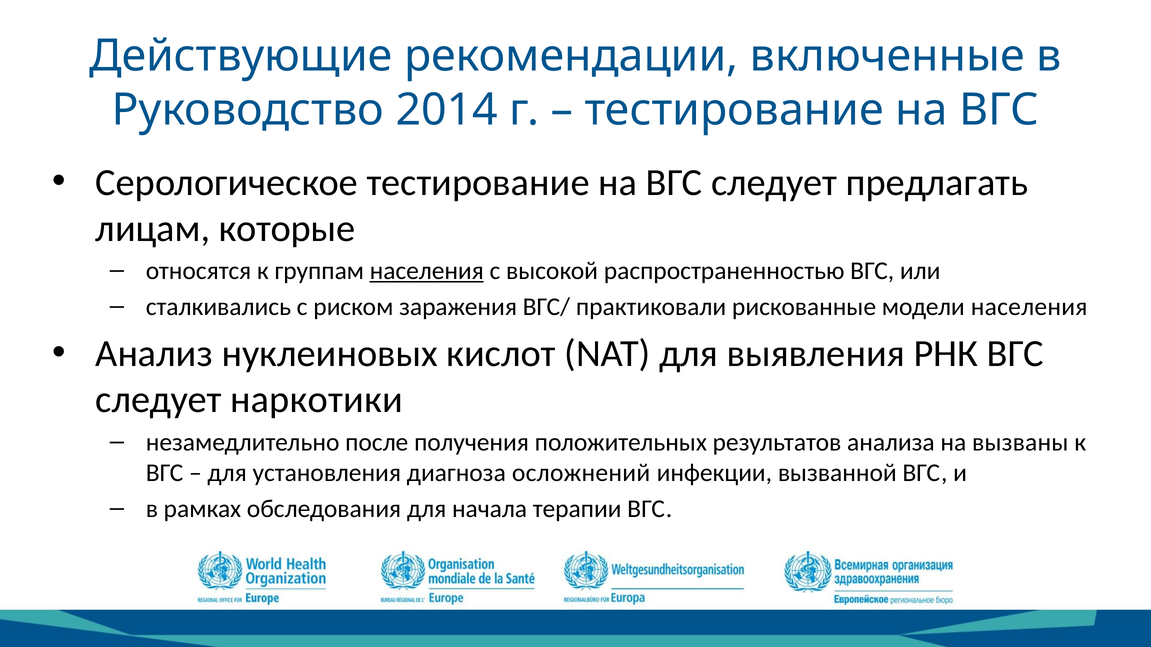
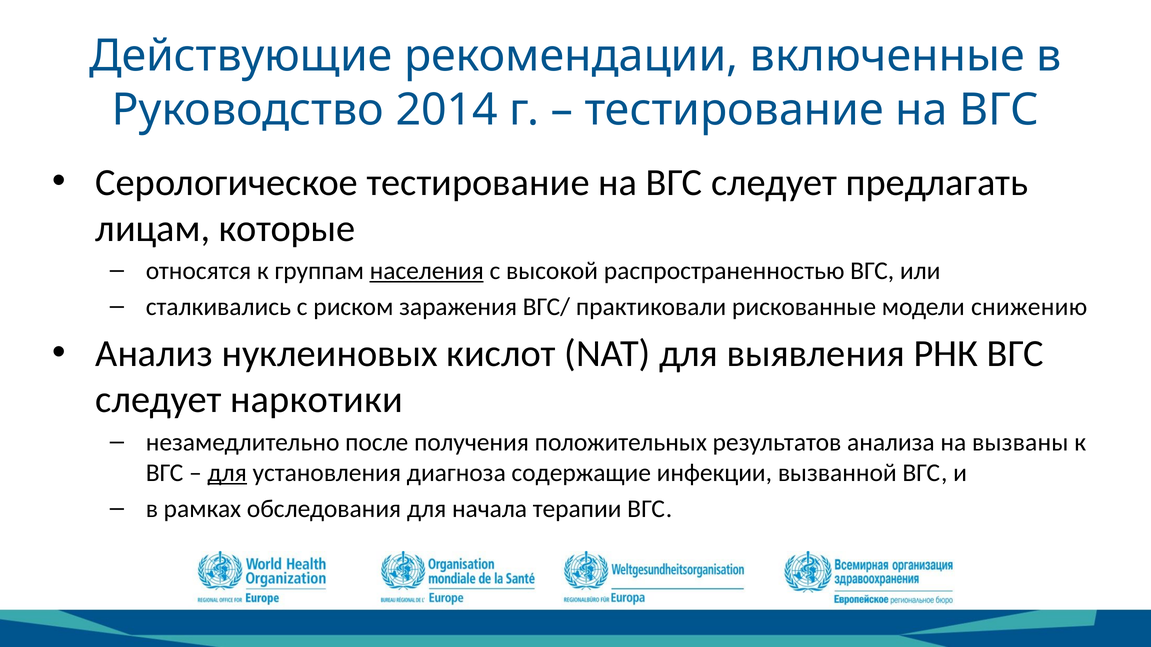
модели населения: населения -> снижению (1029, 307)
для underline: none -> present (227, 473)
осложнений: осложнений -> содержащие (581, 473)
